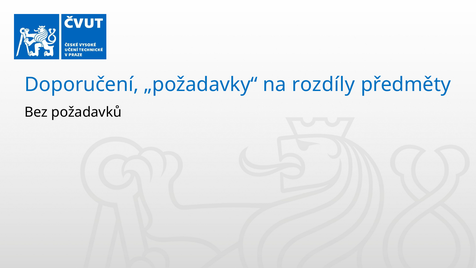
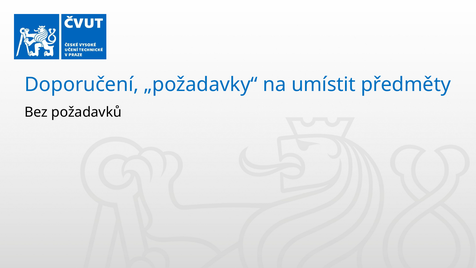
rozdíly: rozdíly -> umístit (324, 84)
